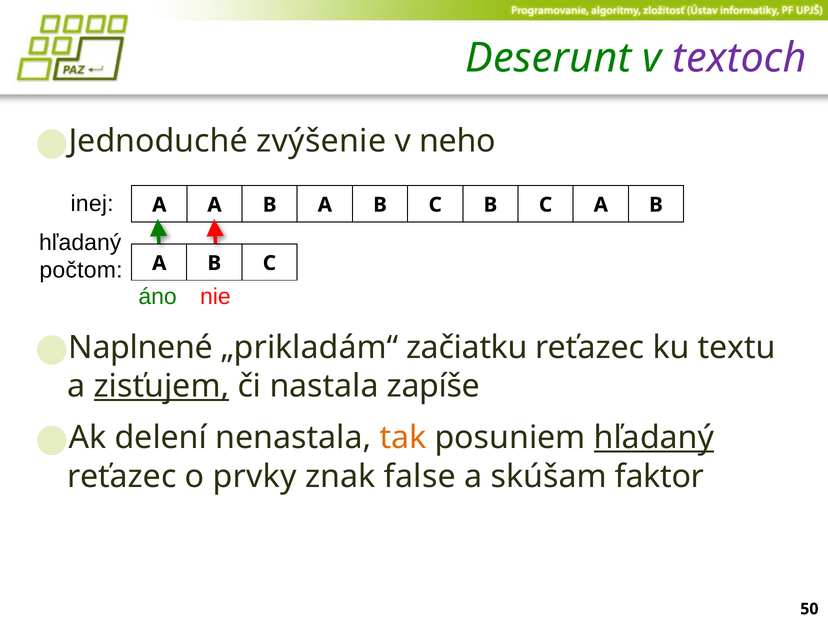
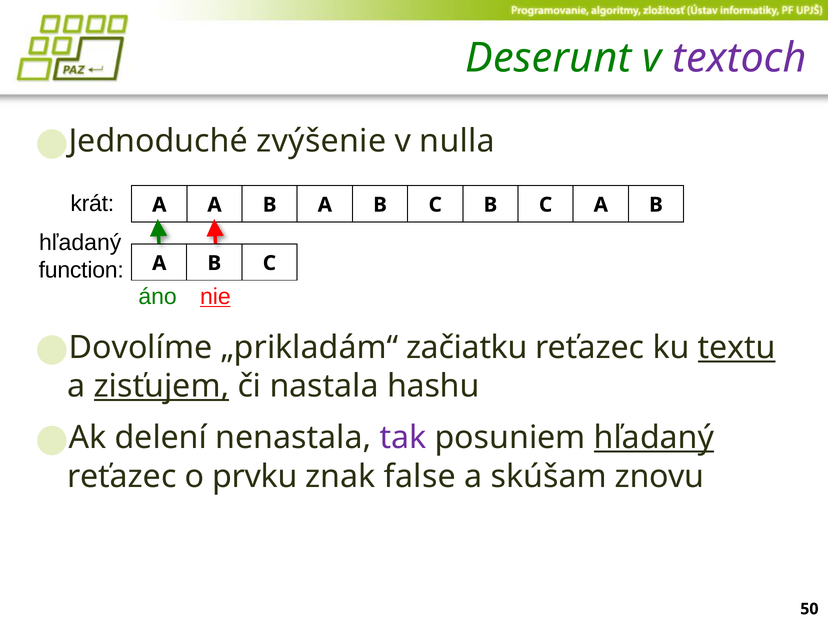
neho: neho -> nulla (457, 141)
inej: inej -> krát (92, 204)
počtom: počtom -> function (81, 270)
nie underline: none -> present (215, 297)
Naplnené: Naplnené -> Dovolíme (141, 348)
textu underline: none -> present (737, 348)
zapíše: zapíše -> hashu (433, 386)
tak colour: orange -> purple (403, 438)
prvky: prvky -> prvku (255, 477)
faktor: faktor -> znovu (660, 477)
